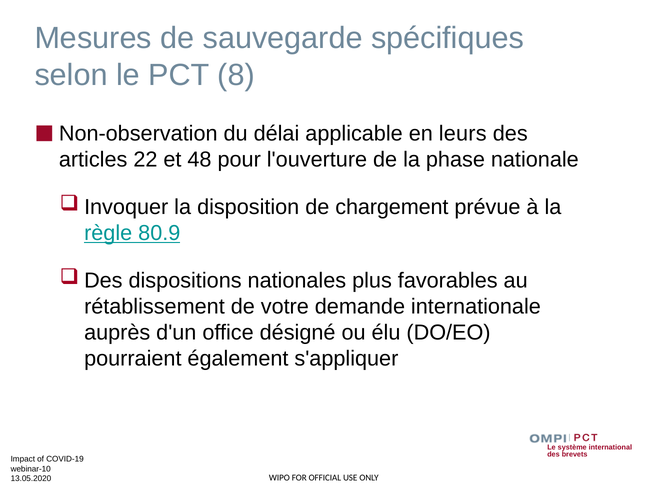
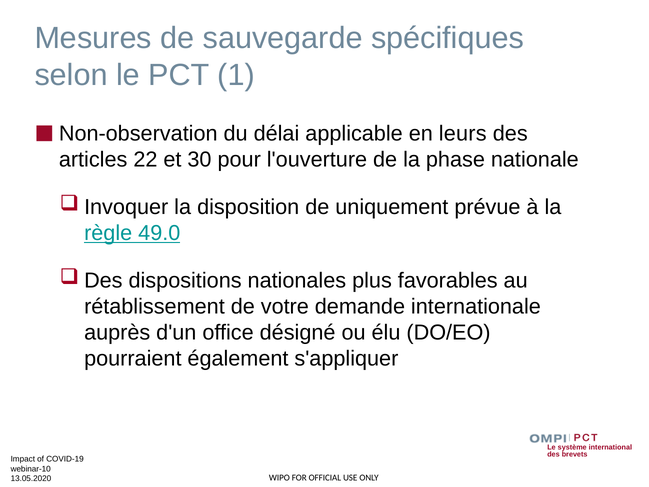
8: 8 -> 1 (236, 75)
48: 48 -> 30 (199, 159)
chargement: chargement -> uniquement (392, 207)
80.9: 80.9 -> 49.0 (159, 233)
